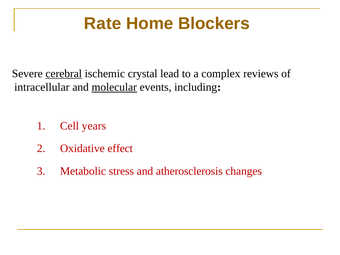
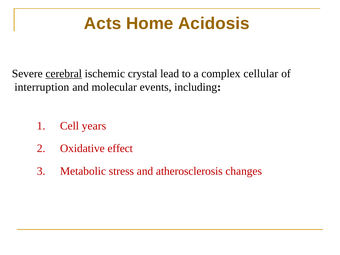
Rate: Rate -> Acts (103, 23)
Blockers: Blockers -> Acidosis (214, 23)
reviews: reviews -> cellular (261, 74)
intracellular: intracellular -> interruption (42, 87)
molecular underline: present -> none (114, 87)
